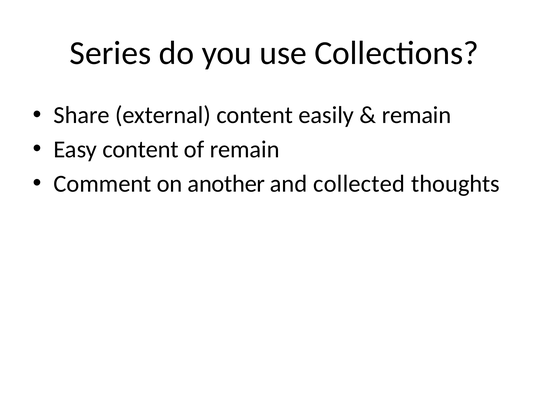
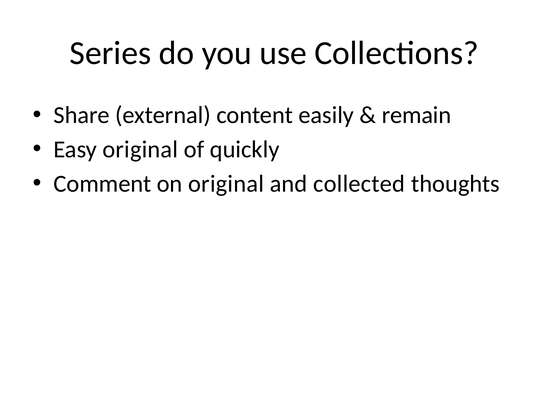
Easy content: content -> original (140, 149)
of remain: remain -> quickly (245, 149)
on another: another -> original (226, 184)
